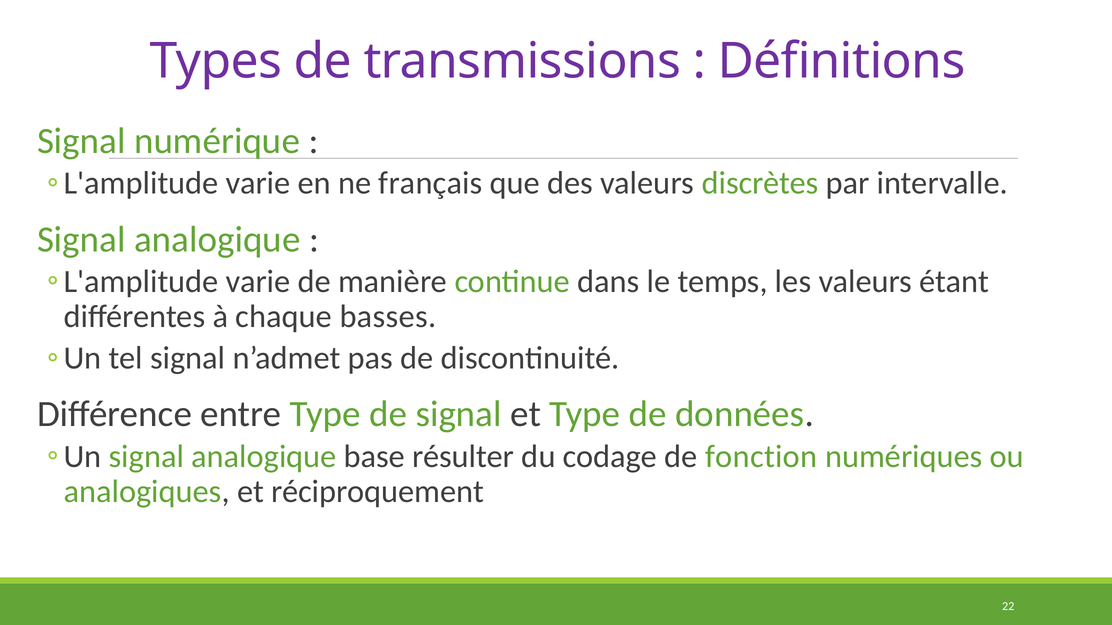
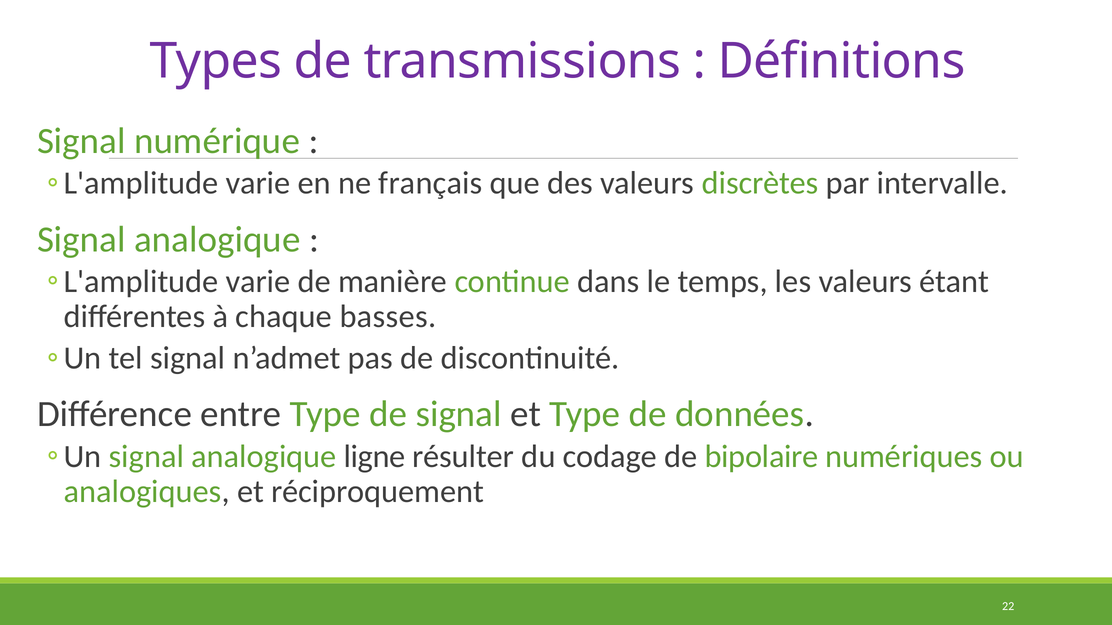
base: base -> ligne (375, 457)
fonction: fonction -> bipolaire (762, 457)
